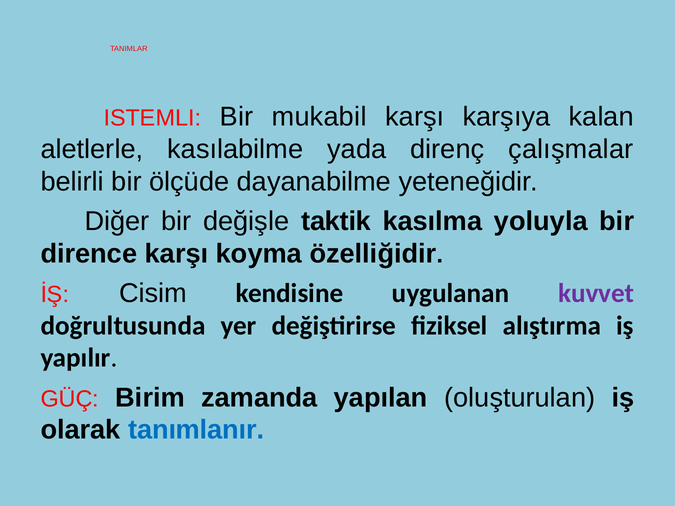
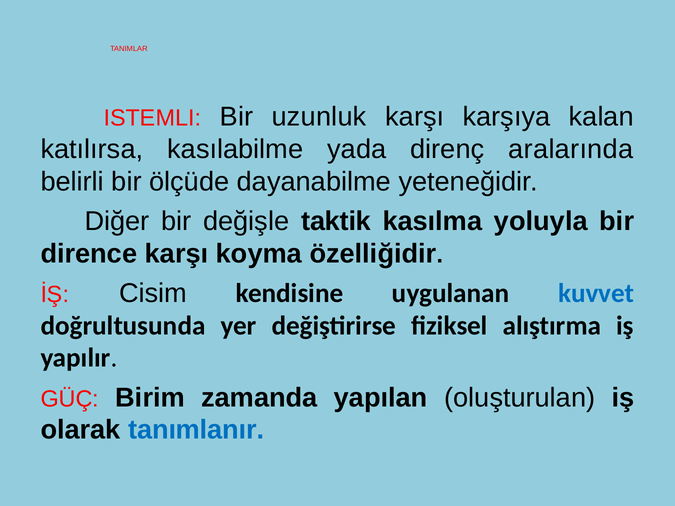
mukabil: mukabil -> uzunluk (319, 117)
aletlerle: aletlerle -> katılırsa (92, 149)
çalışmalar: çalışmalar -> aralarında (571, 149)
kuvvet colour: purple -> blue (596, 294)
